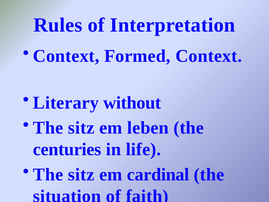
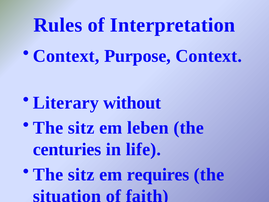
Formed: Formed -> Purpose (137, 56)
cardinal: cardinal -> requires (158, 174)
